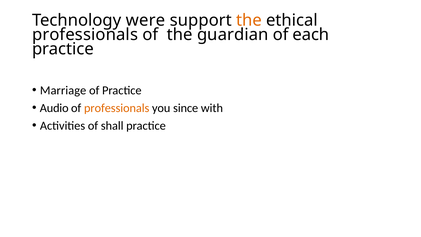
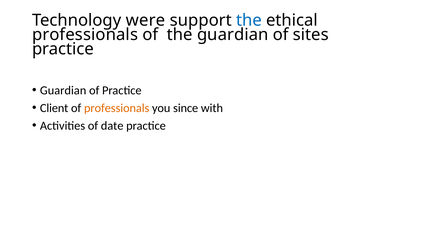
the colour: orange -> blue (249, 20)
each: each -> sites (311, 35)
Marriage: Marriage -> Guardian (63, 90)
Audio: Audio -> Client (54, 108)
shall: shall -> date (112, 126)
